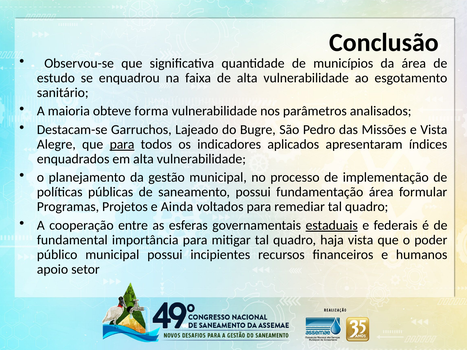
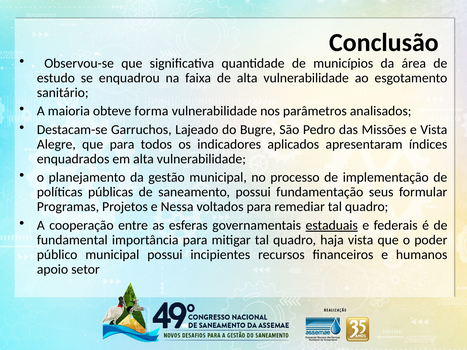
para underline: present -> none (122, 144)
fundamentação área: área -> seus (381, 192)
Ainda: Ainda -> Nessa (177, 207)
